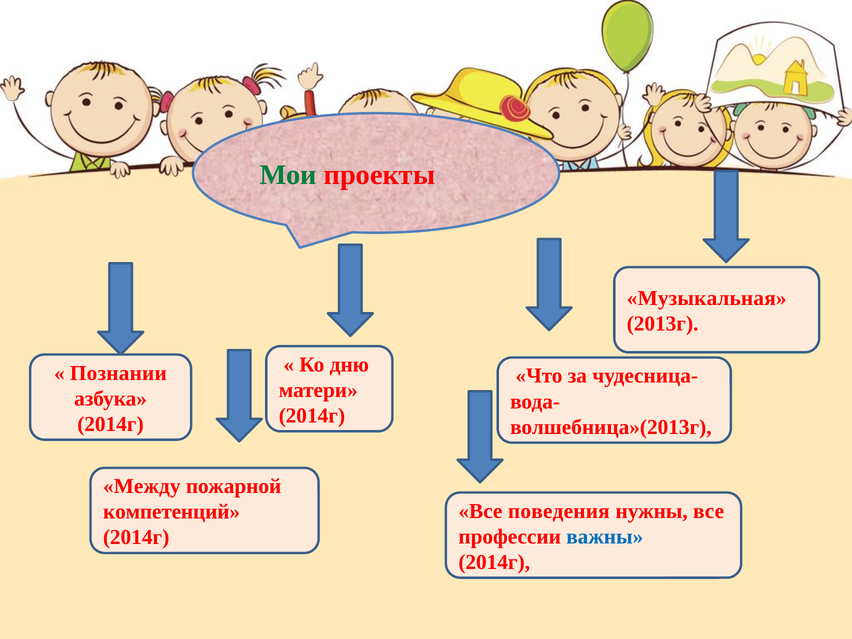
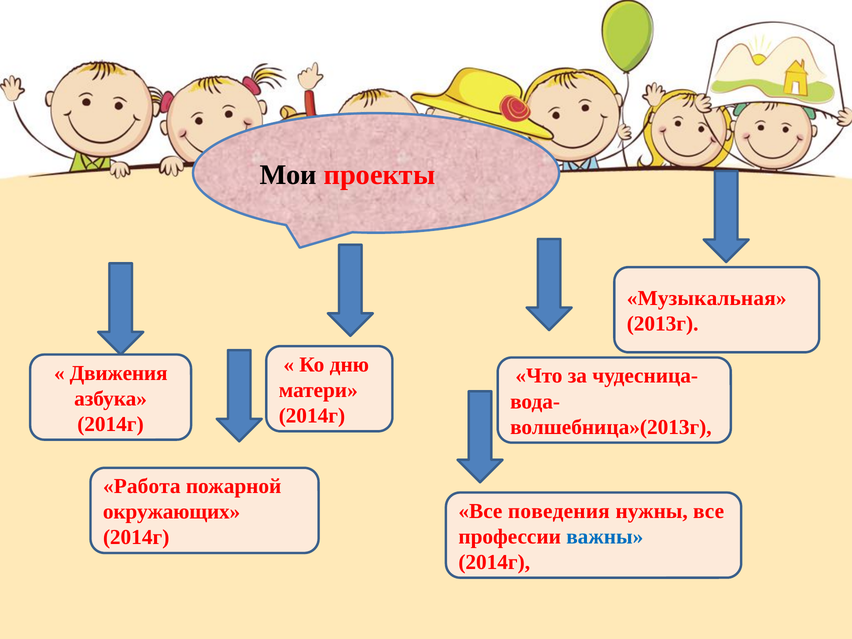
Мои colour: green -> black (288, 175)
Познании: Познании -> Движения (119, 373)
Между: Между -> Работа (142, 486)
компетенций: компетенций -> окружающих (172, 512)
